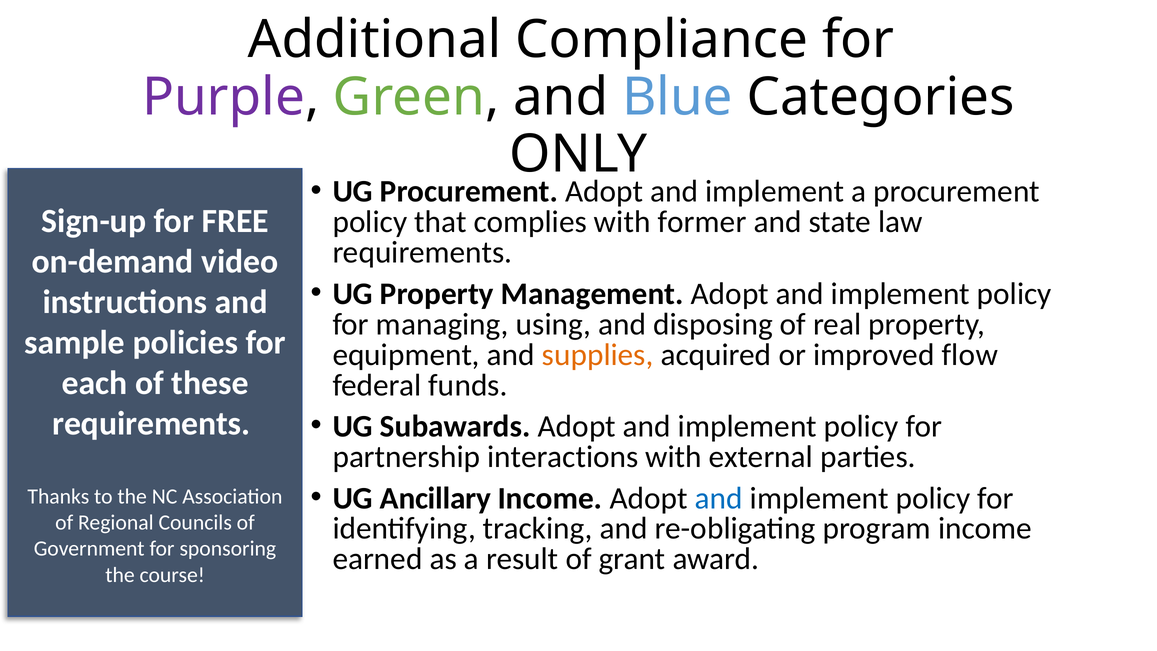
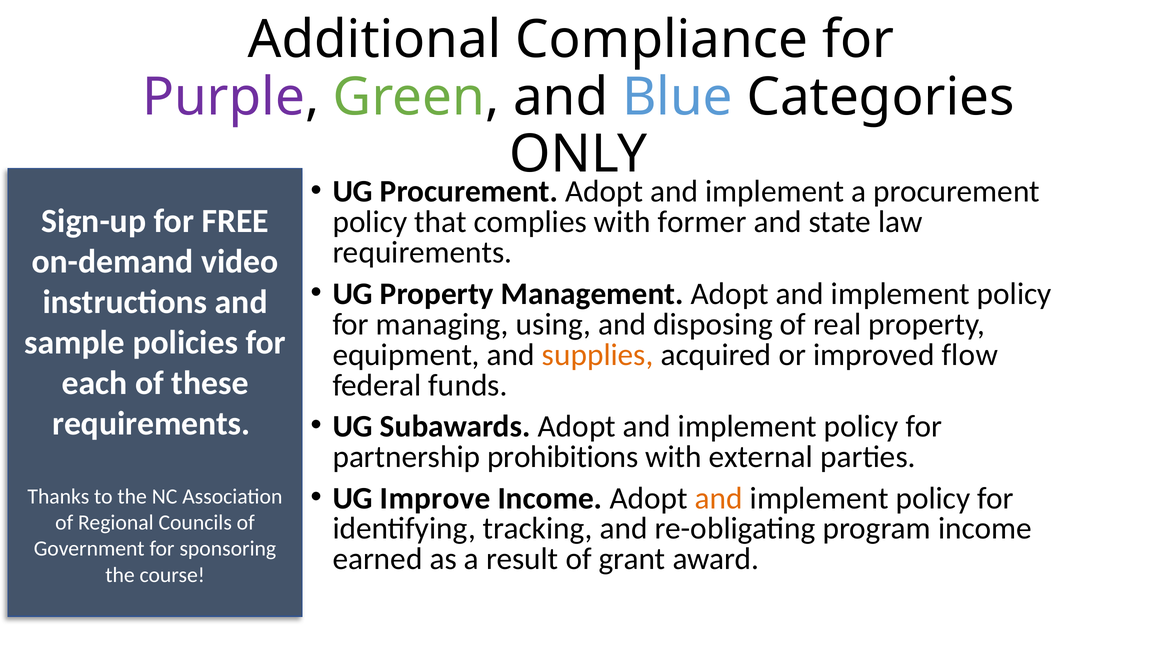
interactions: interactions -> prohibitions (563, 457)
Ancillary: Ancillary -> Improve (435, 498)
and colour: blue -> orange (719, 498)
